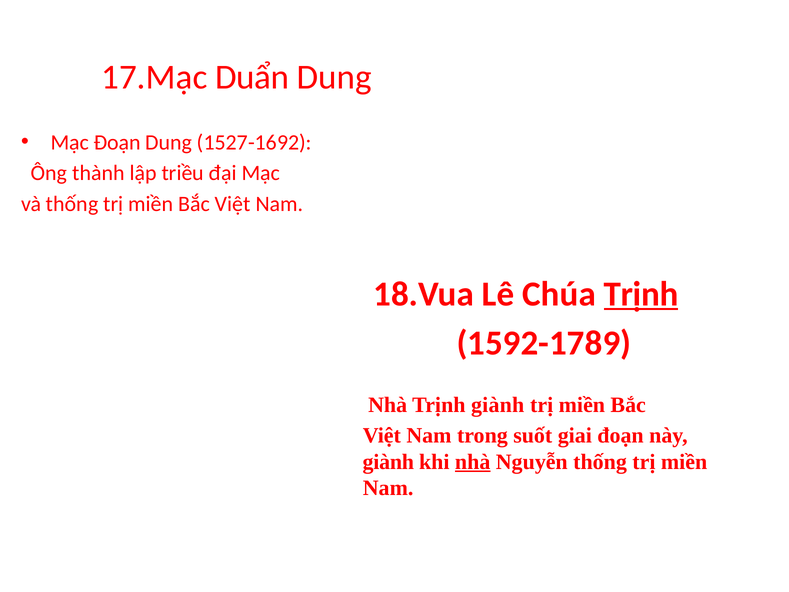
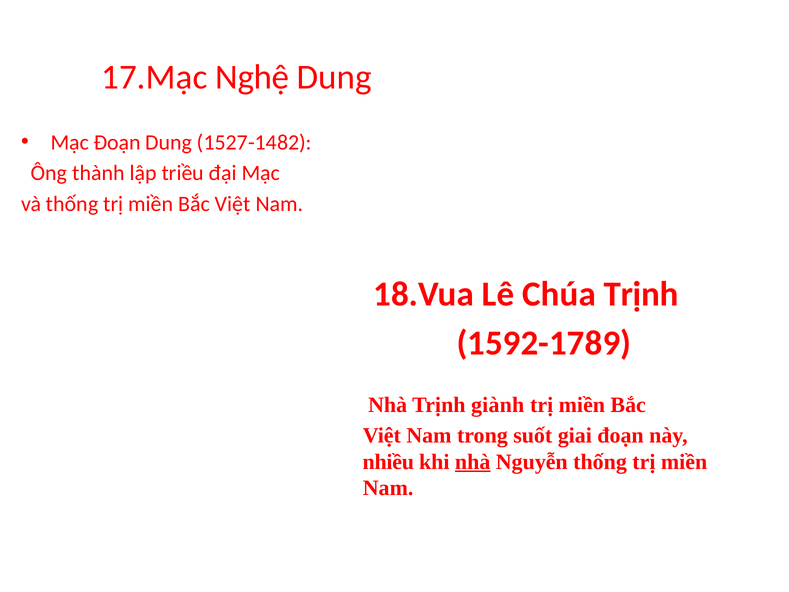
Duẩn: Duẩn -> Nghệ (252, 77)
1527-1692: 1527-1692 -> 1527-1482 (254, 142)
Trịnh underline: present -> none (641, 294)
giành: giành -> nhiều (388, 462)
